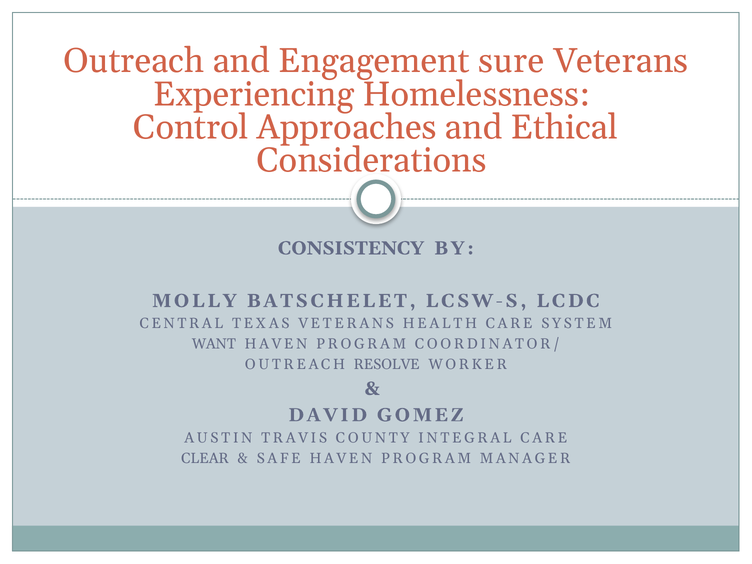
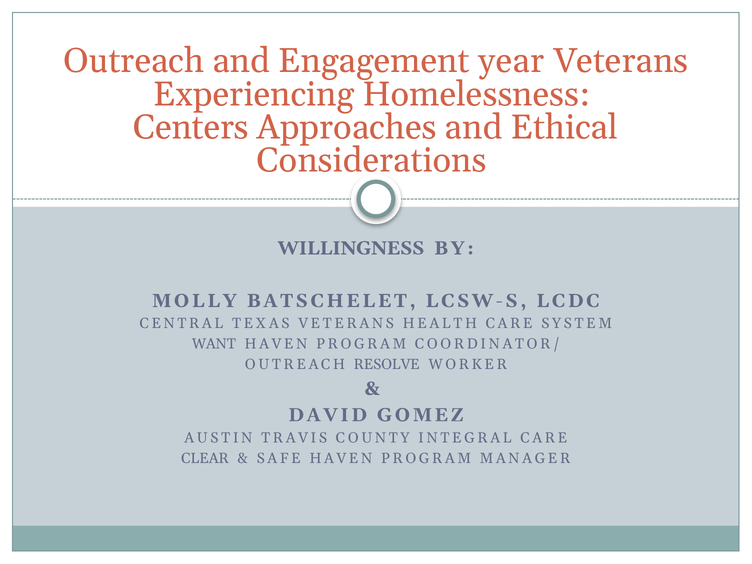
sure: sure -> year (511, 61)
Control: Control -> Centers (191, 127)
CONSISTENCY: CONSISTENCY -> WILLINGNESS (351, 248)
